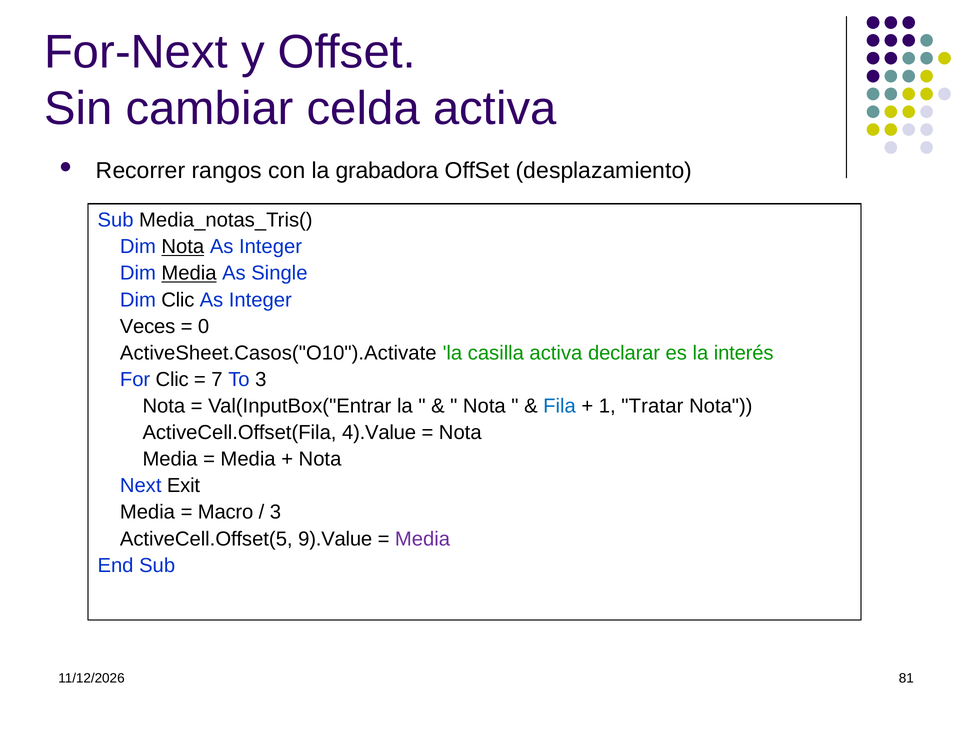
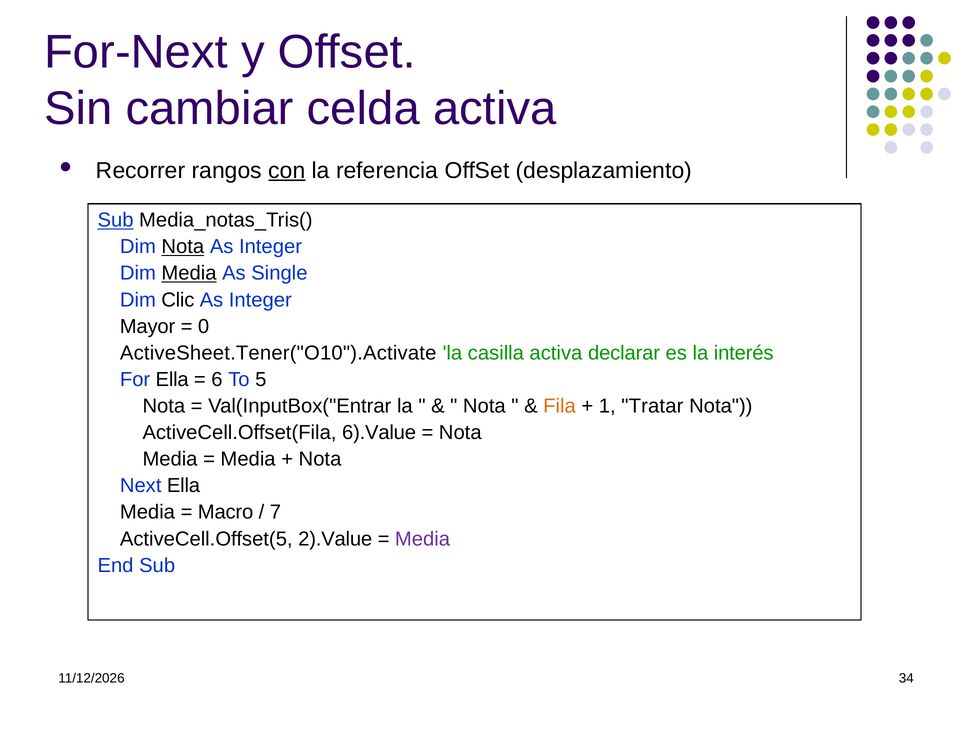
con underline: none -> present (287, 170)
grabadora: grabadora -> referencia (387, 170)
Sub underline: none -> present (116, 220)
Veces: Veces -> Mayor (148, 326)
ActiveSheet.Casos("O10").Activate: ActiveSheet.Casos("O10").Activate -> ActiveSheet.Tener("O10").Activate (278, 353)
For Clic: Clic -> Ella (172, 380)
7: 7 -> 6 (217, 380)
To 3: 3 -> 5 (261, 380)
Fila colour: blue -> orange (560, 406)
4).Value: 4).Value -> 6).Value (379, 433)
Next Exit: Exit -> Ella (184, 486)
3: 3 -> 7 (275, 512)
9).Value: 9).Value -> 2).Value (335, 539)
81: 81 -> 34 (906, 678)
